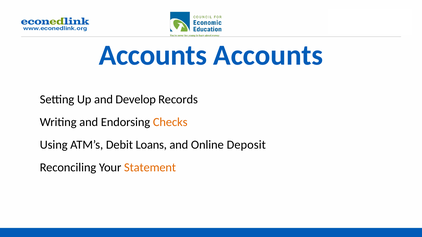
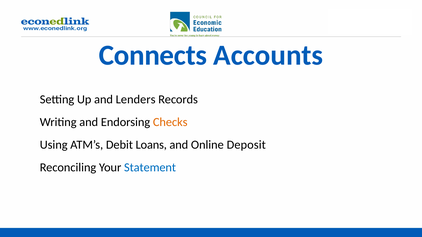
Accounts: Accounts -> Connects (153, 55)
Develop: Develop -> Lenders (136, 100)
Statement colour: orange -> blue (150, 168)
